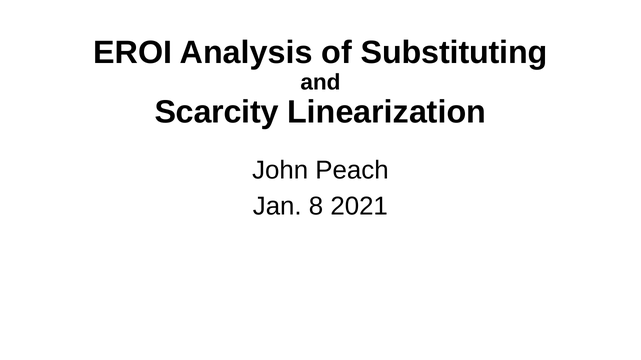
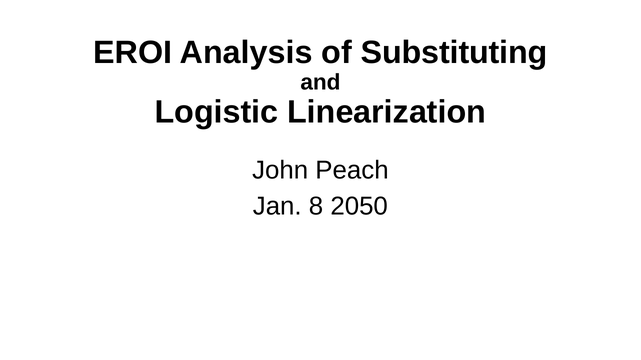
Scarcity: Scarcity -> Logistic (216, 112)
2021: 2021 -> 2050 (359, 207)
